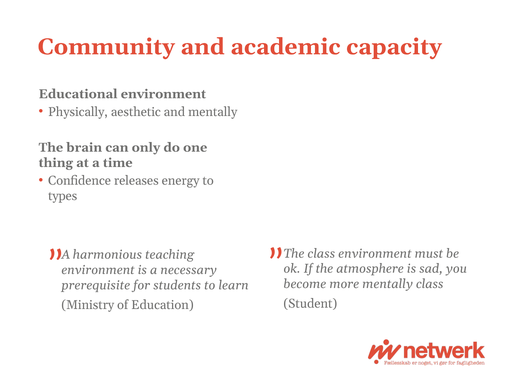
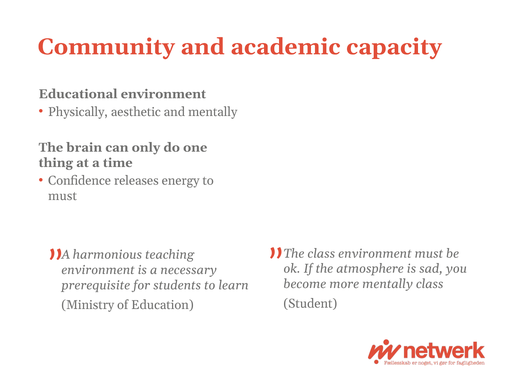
types: types -> must (63, 196)
